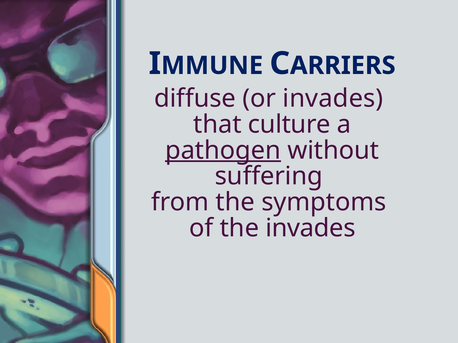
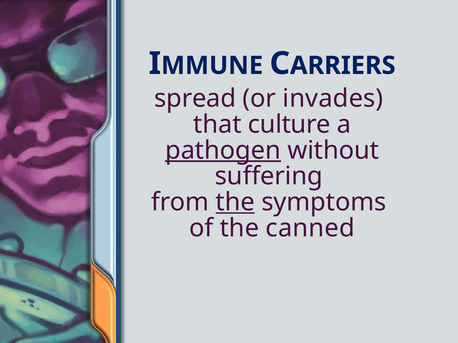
diffuse: diffuse -> spread (195, 99)
the underline: none -> present (235, 202)
the invades: invades -> canned (310, 228)
